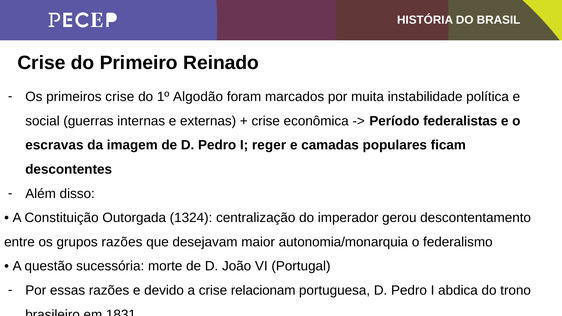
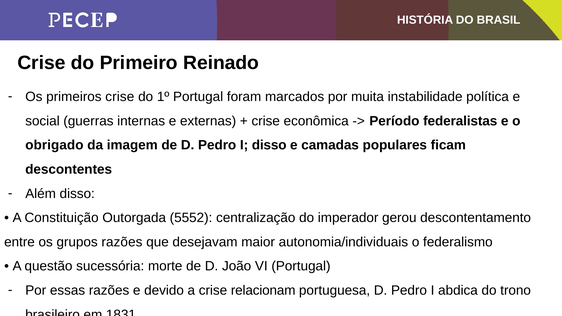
1º Algodão: Algodão -> Portugal (198, 97)
escravas: escravas -> obrigado (54, 145)
I reger: reger -> disso (269, 145)
1324: 1324 -> 5552 (191, 218)
autonomia/monarquia: autonomia/monarquia -> autonomia/individuais (343, 242)
